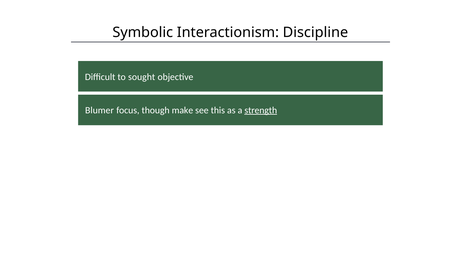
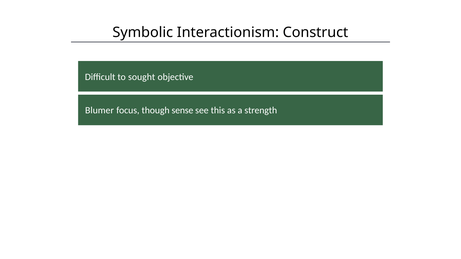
Discipline: Discipline -> Construct (315, 32)
make: make -> sense (182, 110)
strength underline: present -> none (261, 110)
